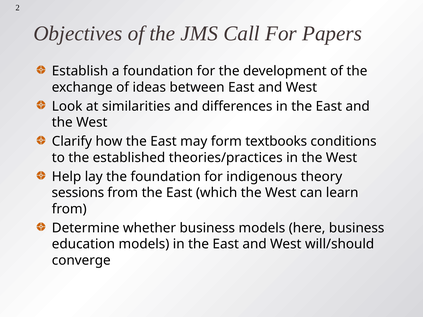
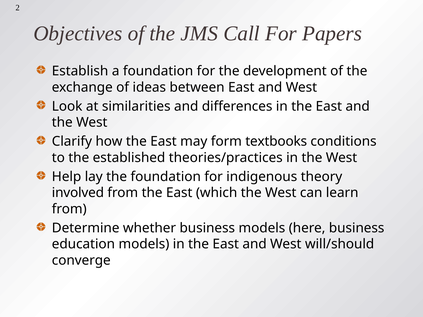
sessions: sessions -> involved (78, 193)
